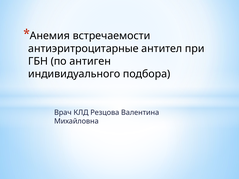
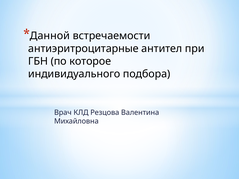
Анемия: Анемия -> Данной (50, 36)
антиген: антиген -> которое (90, 61)
